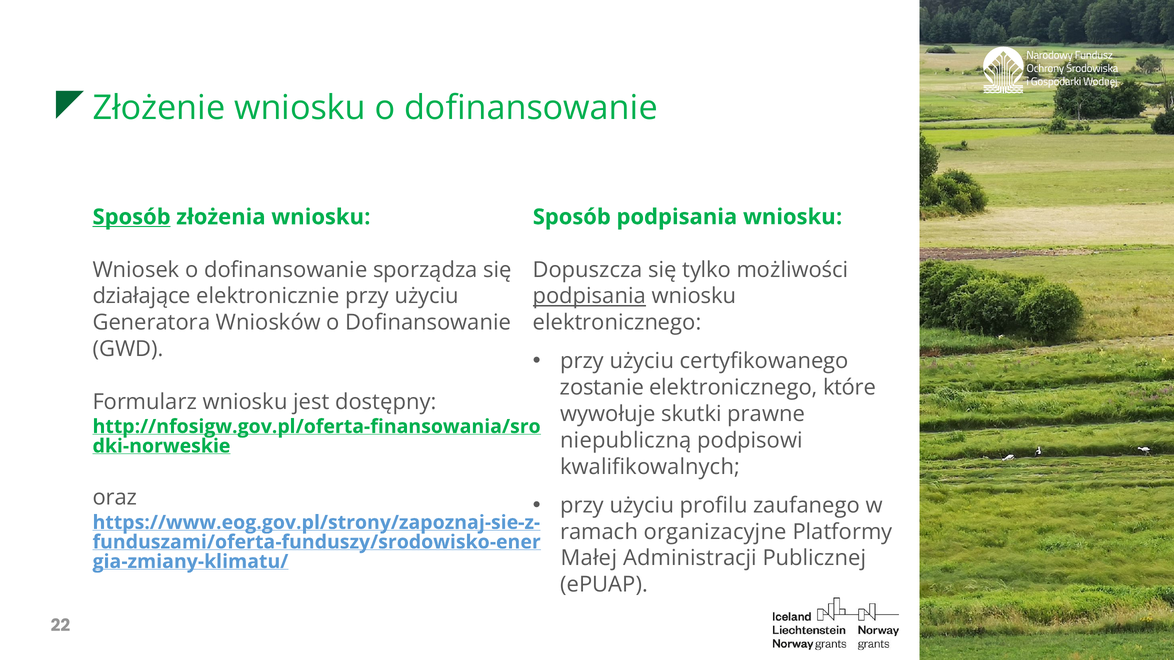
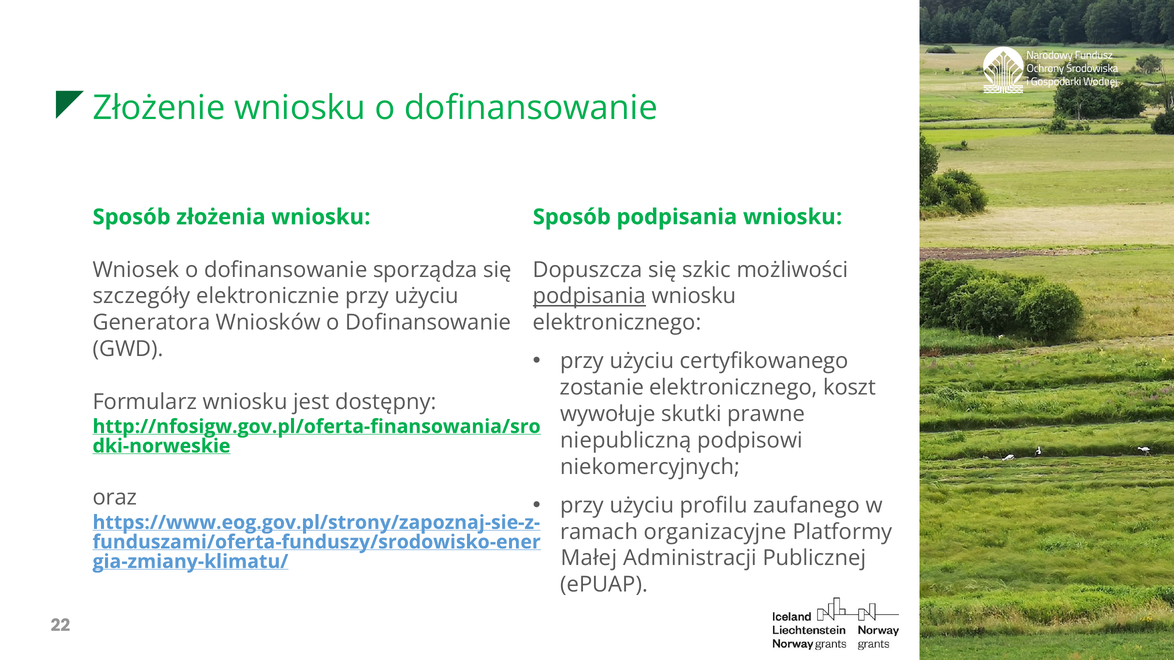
Sposób underline: present -> none (132, 217)
tylko: tylko -> szkic (707, 270)
działające: działające -> szczegóły (141, 296)
które: które -> koszt (850, 388)
kwalifikowalnych: kwalifikowalnych -> niekomercyjnych (650, 467)
